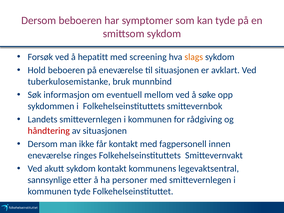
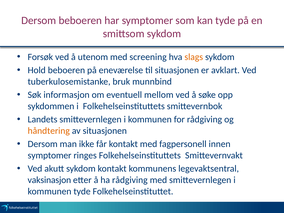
hepatitt: hepatitt -> utenom (93, 57)
håndtering colour: red -> orange (49, 131)
eneværelse: eneværelse -> symptomer (50, 155)
sannsynlige: sannsynlige -> vaksinasjon (49, 180)
ha personer: personer -> rådgiving (130, 180)
